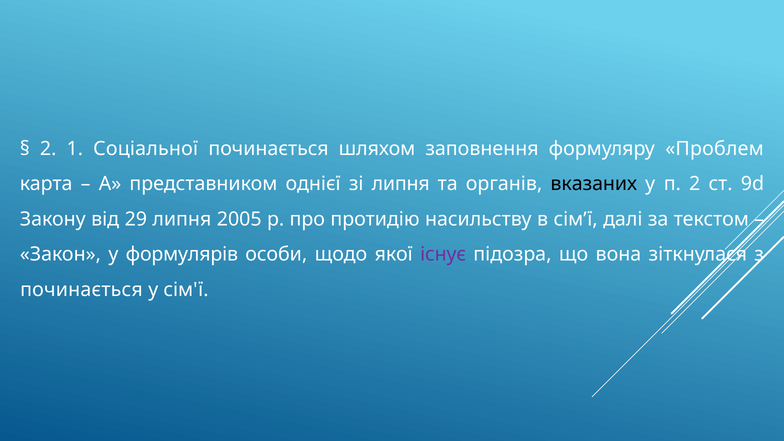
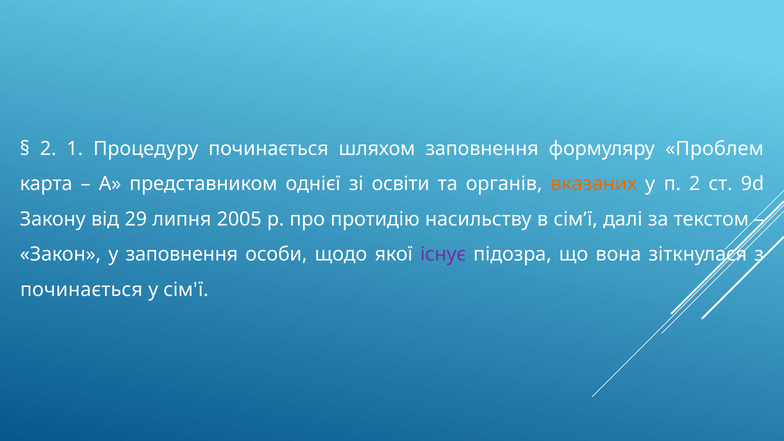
Соціальної: Соціальної -> Процедуру (146, 149)
зі липня: липня -> освіти (401, 184)
вказаних colour: black -> orange (594, 184)
у формулярів: формулярів -> заповнення (182, 254)
